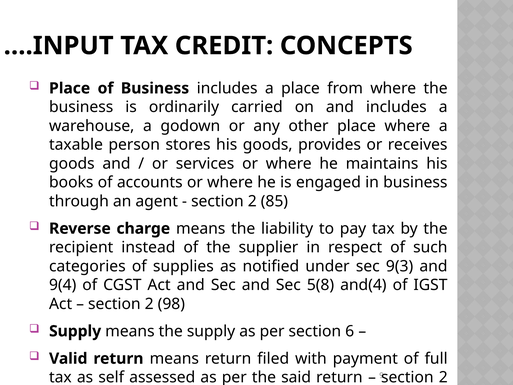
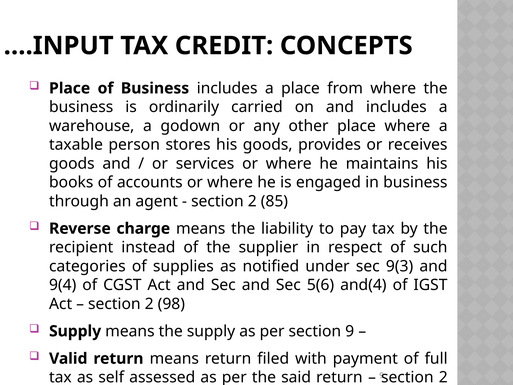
5(8: 5(8 -> 5(6 (320, 285)
section 6: 6 -> 9 (350, 331)
